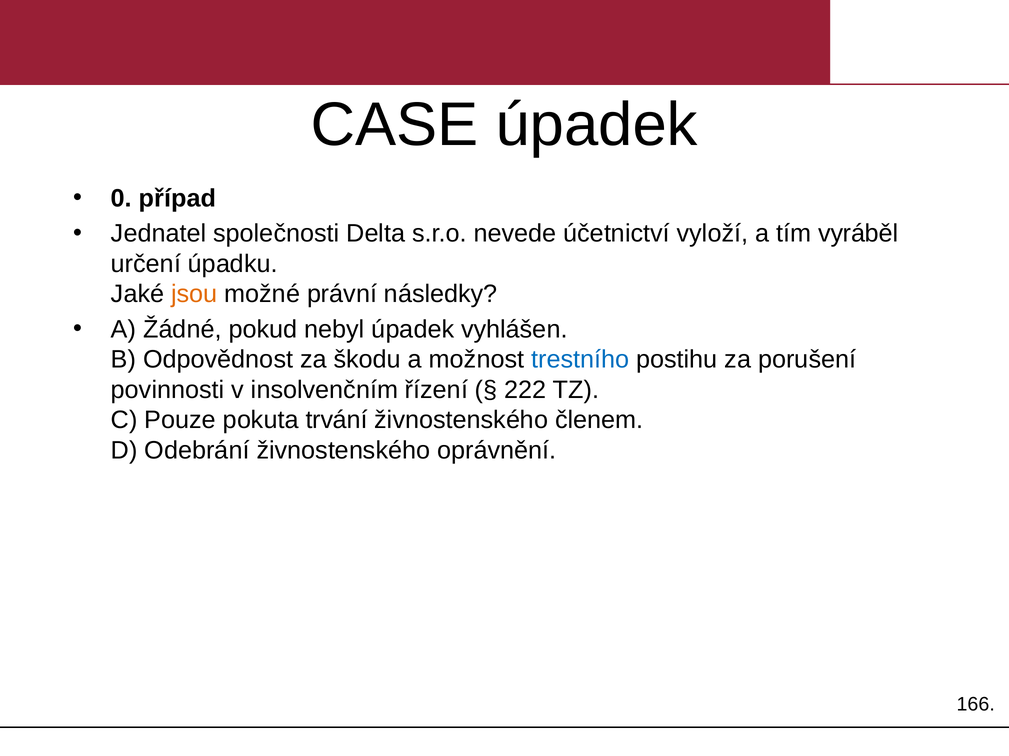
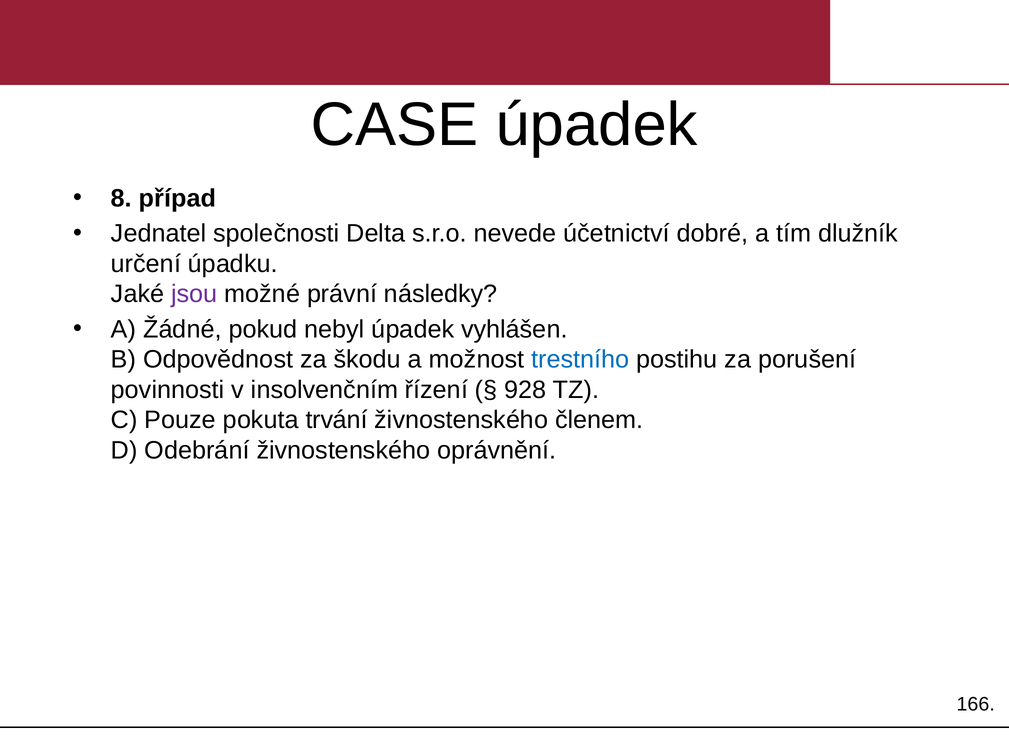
0: 0 -> 8 (121, 199)
vyloží: vyloží -> dobré (712, 234)
vyráběl: vyráběl -> dlužník (858, 234)
jsou colour: orange -> purple (194, 294)
222: 222 -> 928 (525, 390)
